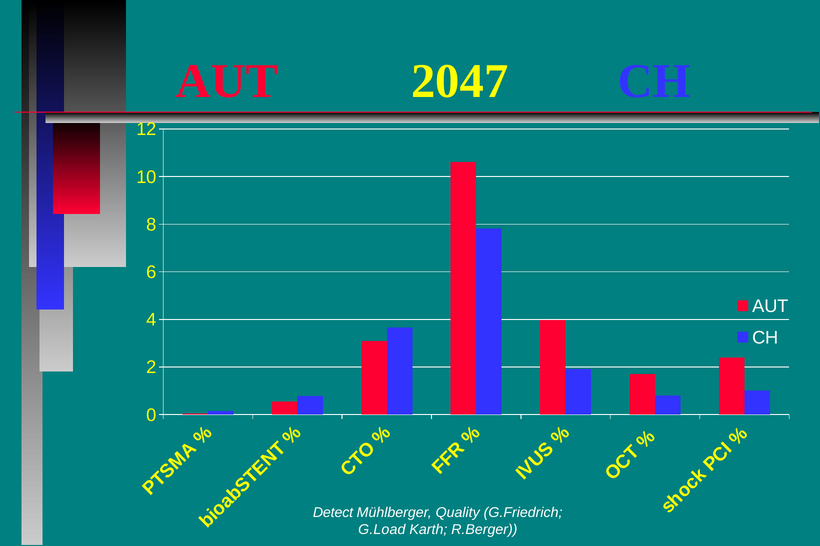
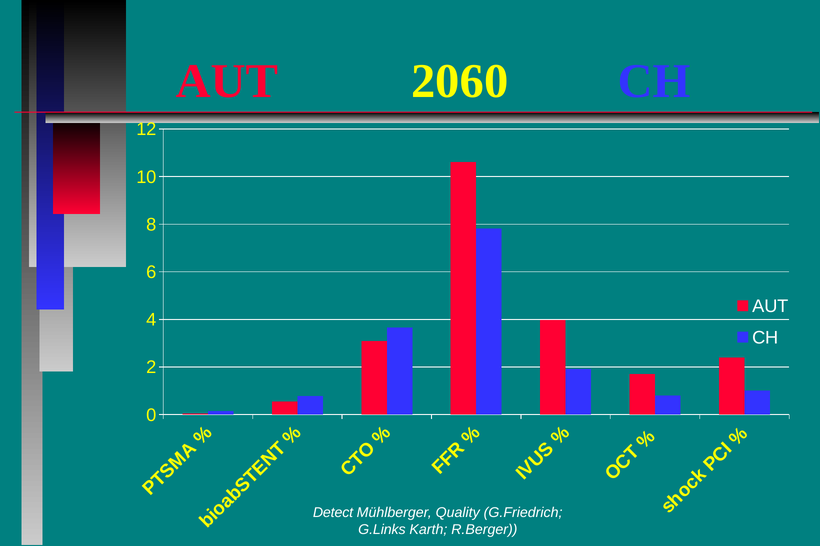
2047: 2047 -> 2060 (460, 81)
G.Load: G.Load -> G.Links (382, 530)
